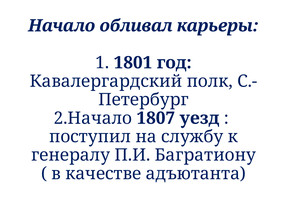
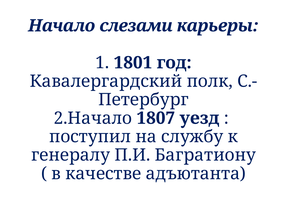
обливал: обливал -> слезами (136, 26)
